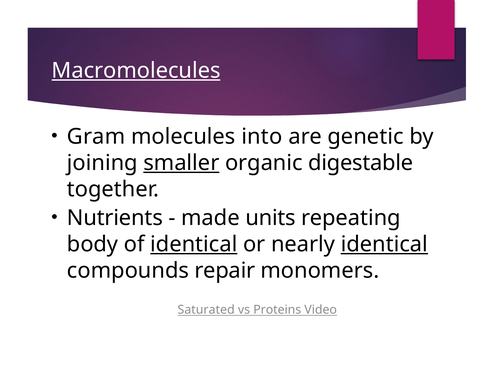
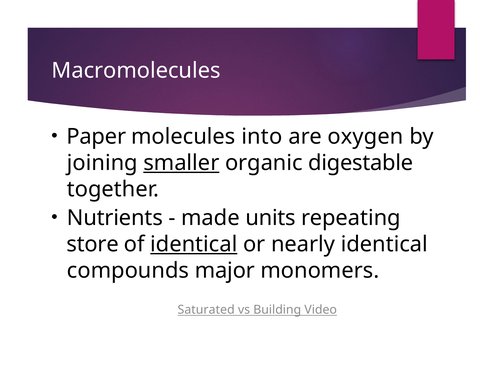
Macromolecules underline: present -> none (136, 71)
Gram: Gram -> Paper (96, 137)
genetic: genetic -> oxygen (365, 137)
body: body -> store (93, 244)
identical underline: present -> none (384, 244)
repair: repair -> major (225, 270)
Proteins: Proteins -> Building (277, 309)
